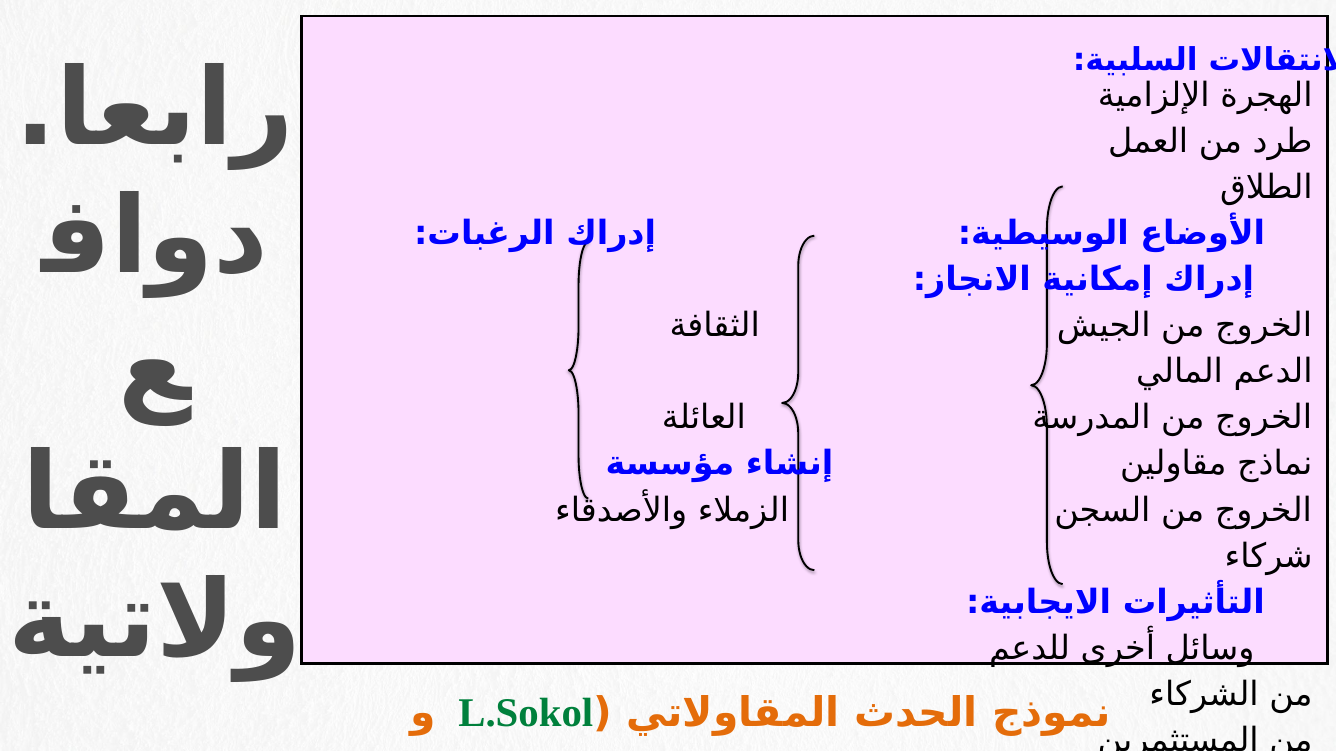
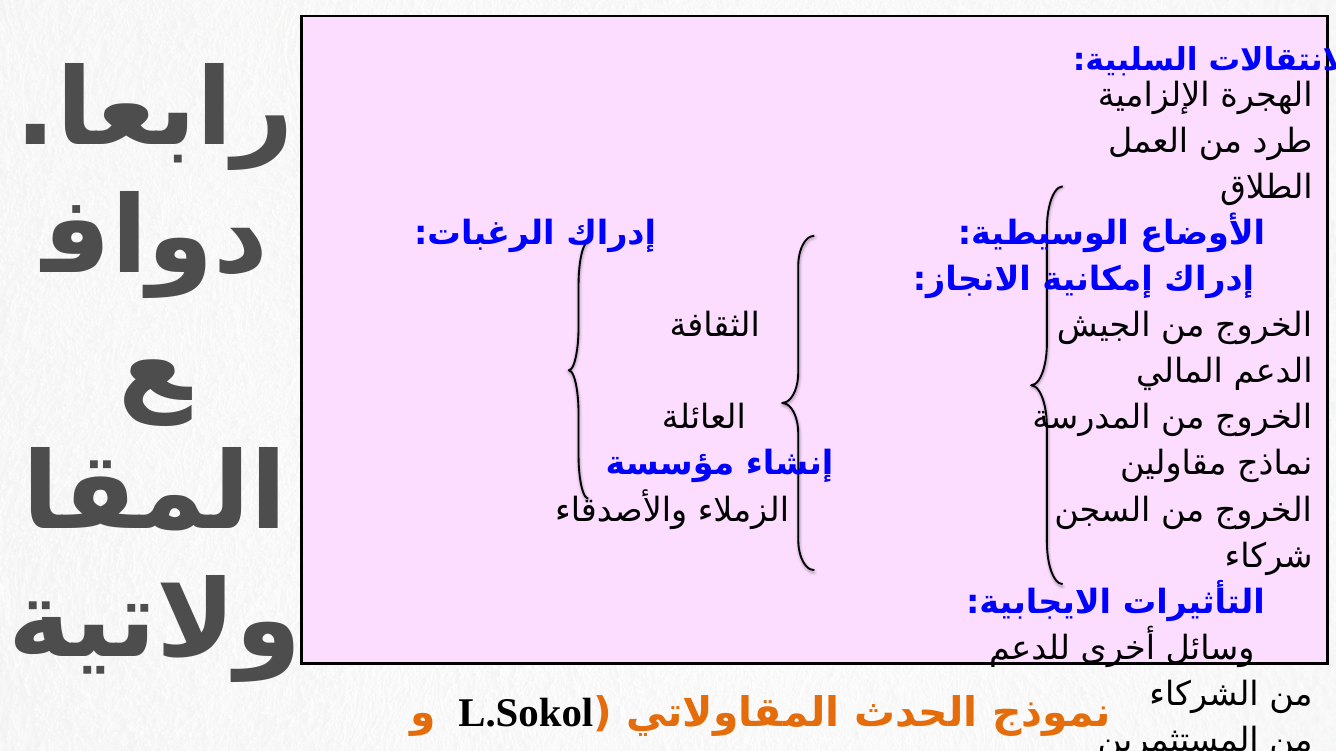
L.Sokol colour: green -> black (526, 714)
